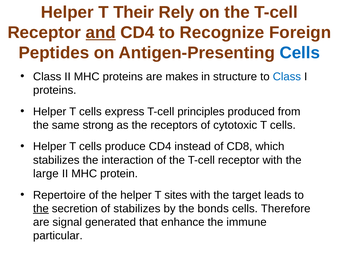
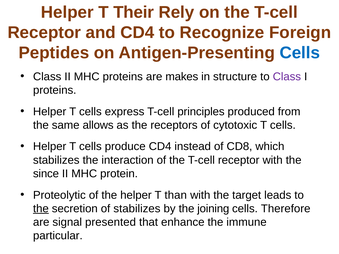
and underline: present -> none (101, 33)
Class colour: blue -> purple (287, 77)
strong: strong -> allows (98, 125)
large: large -> since (46, 174)
Repertoire: Repertoire -> Proteolytic (59, 195)
sites: sites -> than (176, 195)
bonds: bonds -> joining (213, 209)
generated: generated -> presented (111, 222)
